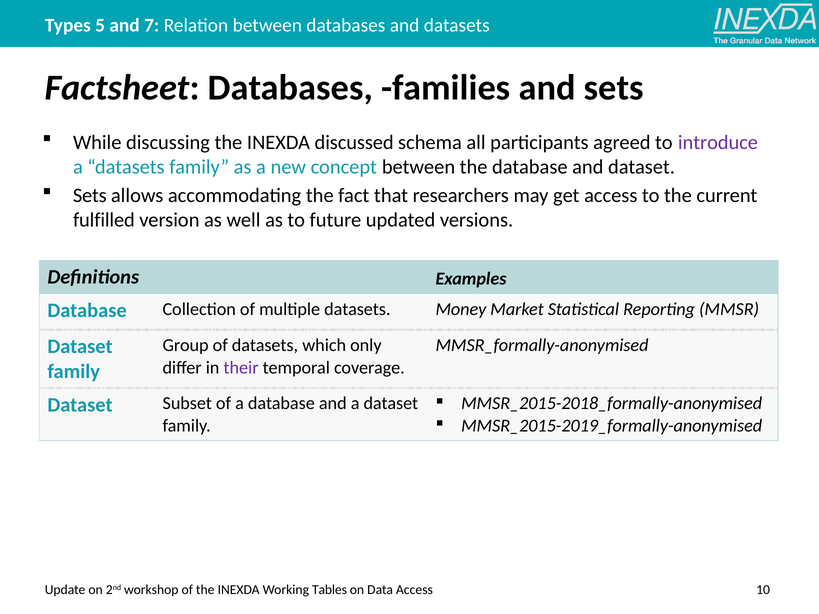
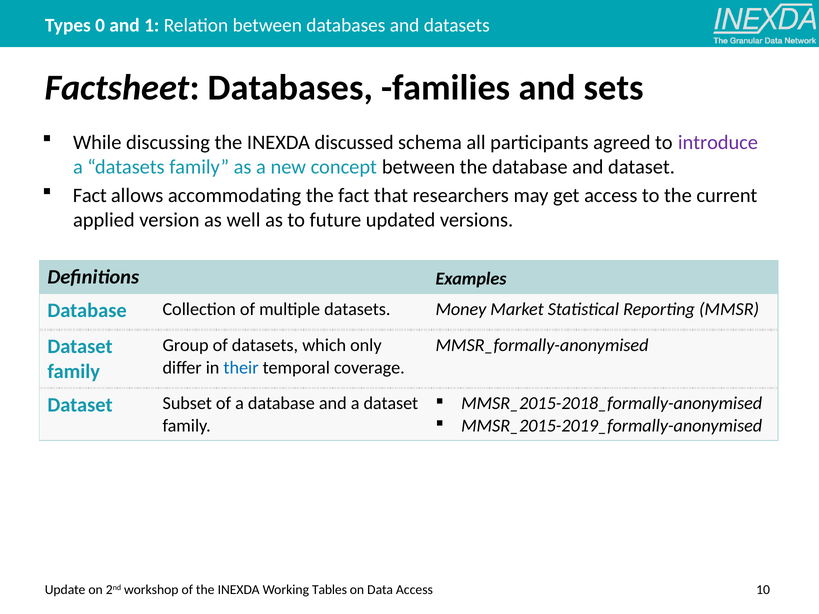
5: 5 -> 0 (100, 25)
7: 7 -> 1 (152, 25)
Sets: Sets -> Fact (90, 196)
fulfilled: fulfilled -> applied (104, 220)
their colour: purple -> blue (241, 368)
